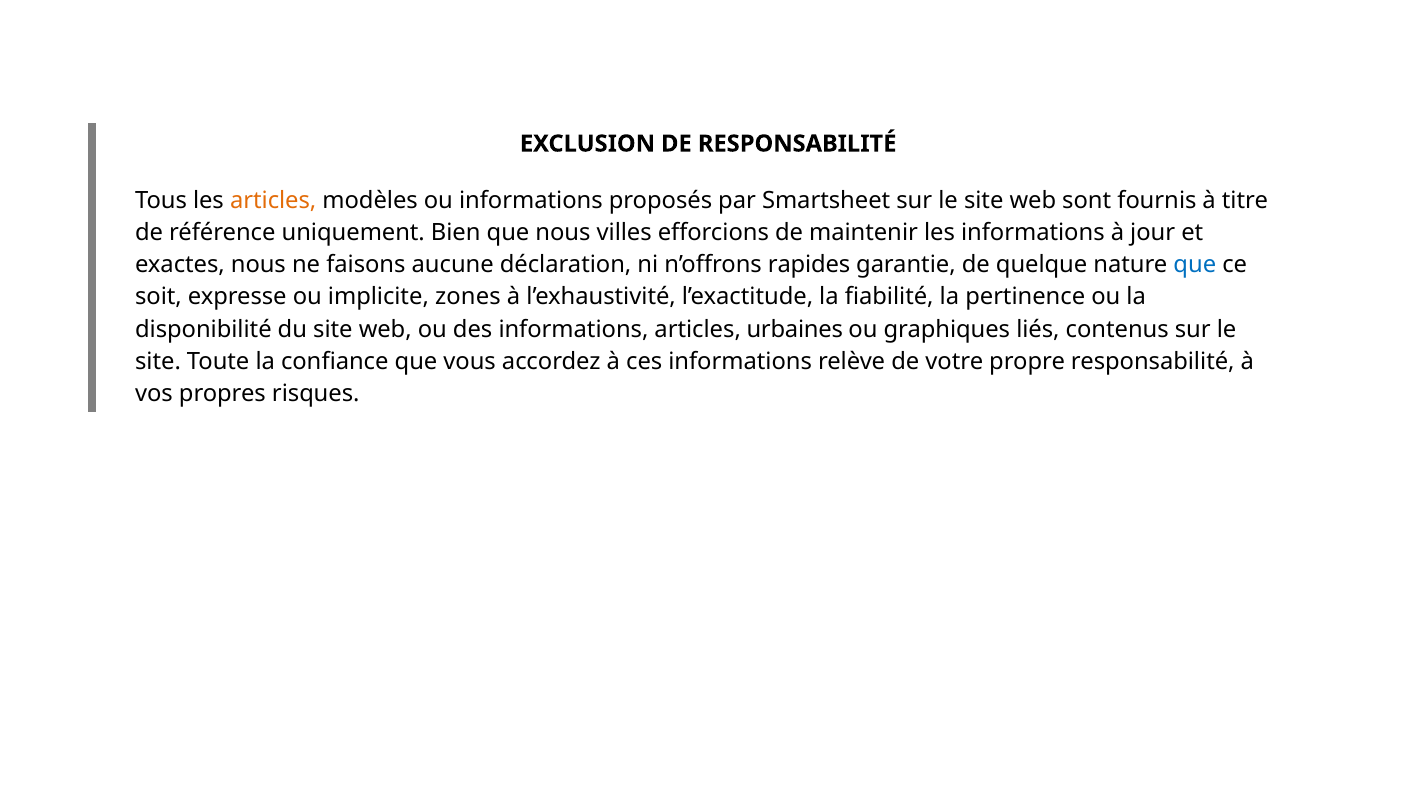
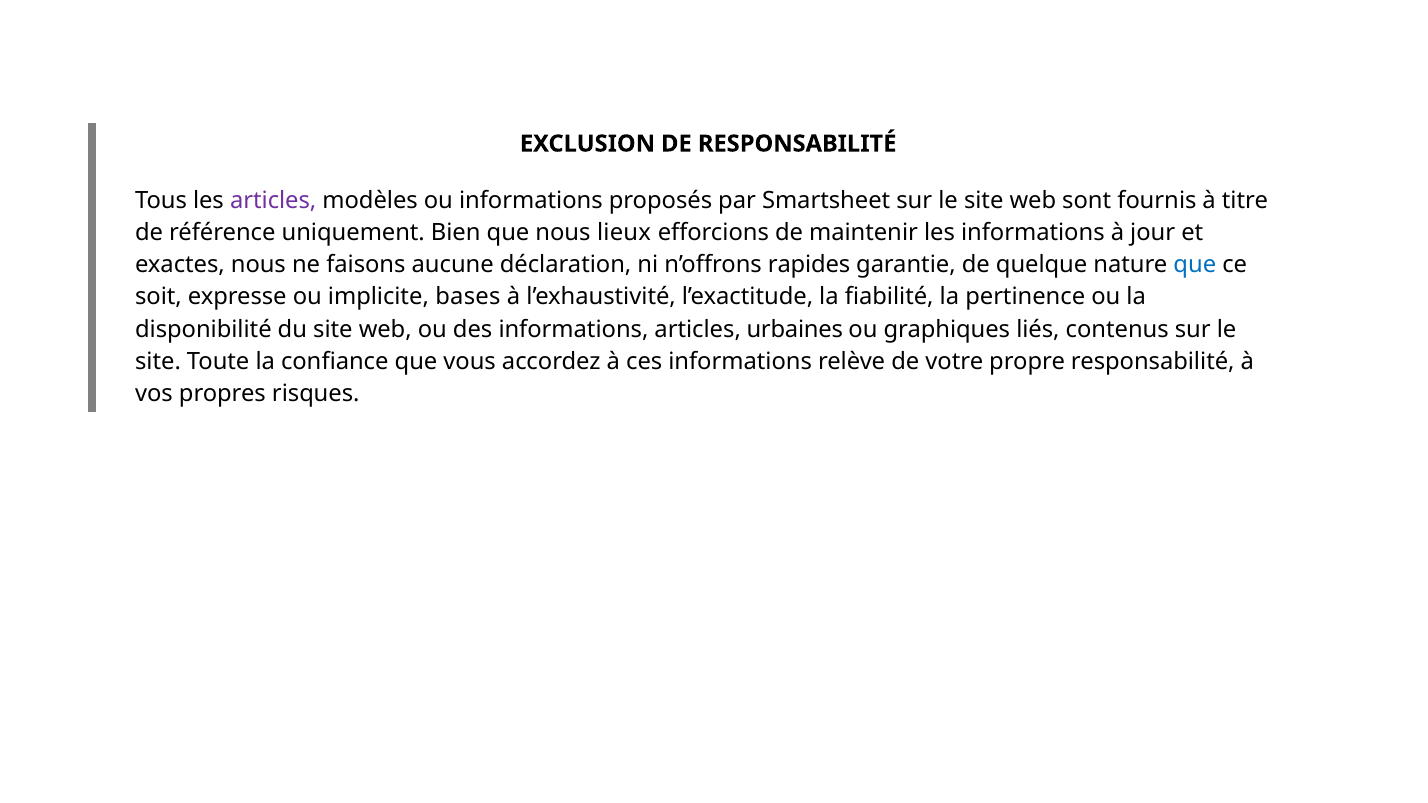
articles colour: orange -> purple (273, 200)
villes: villes -> lieux (624, 233)
zones: zones -> bases (468, 297)
